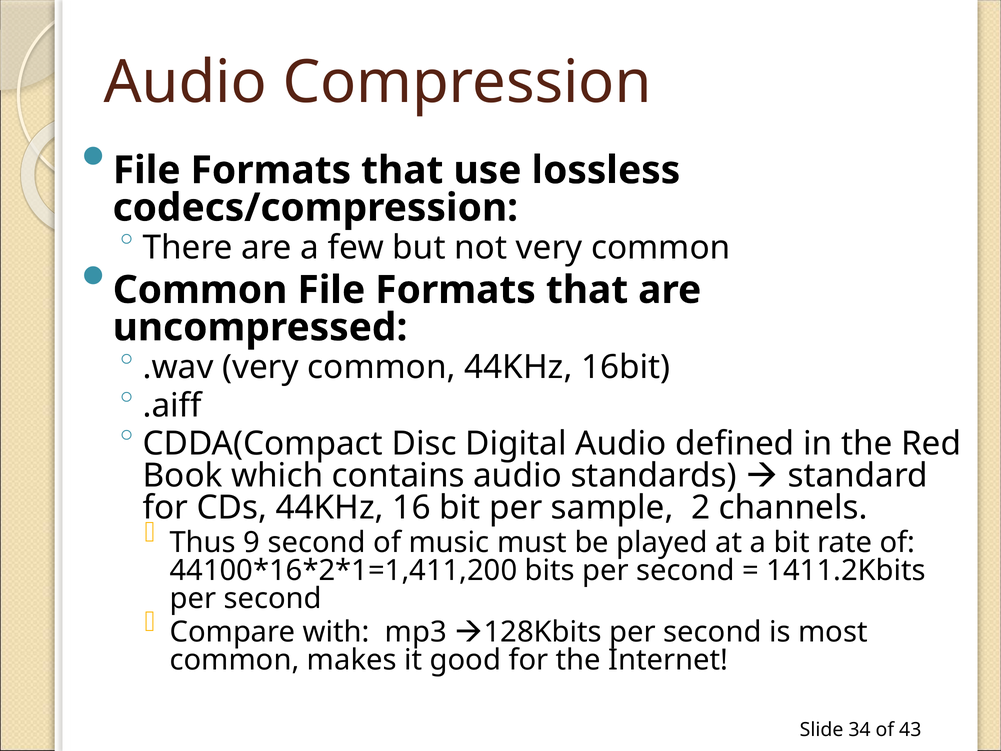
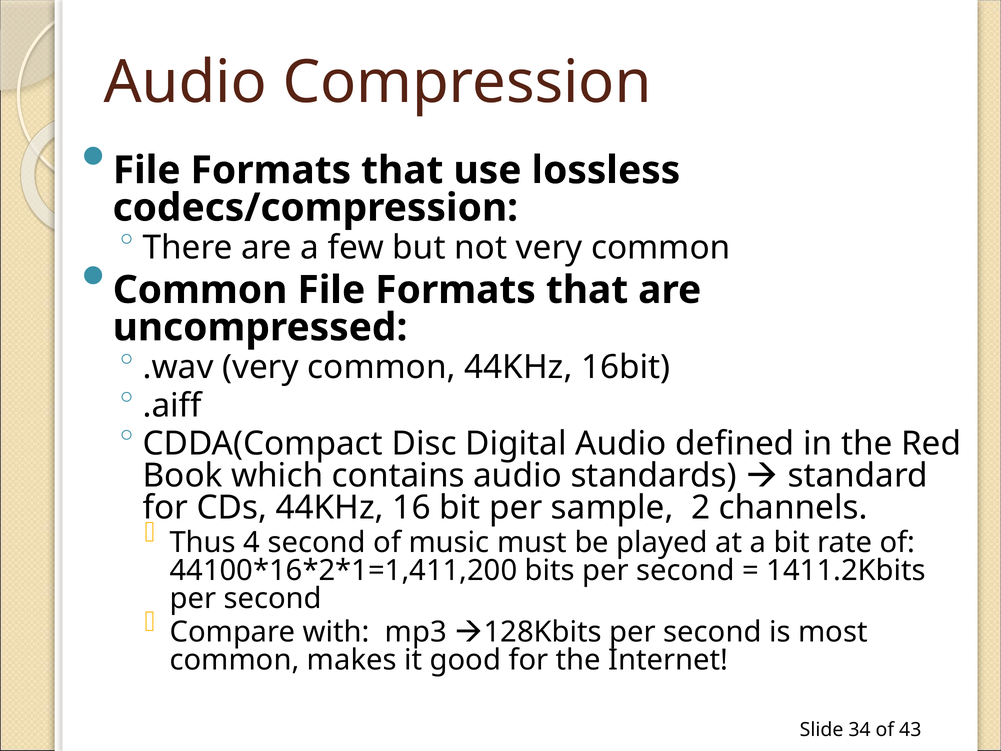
9: 9 -> 4 (252, 542)
